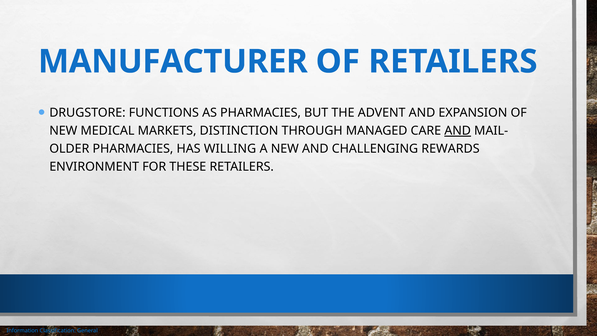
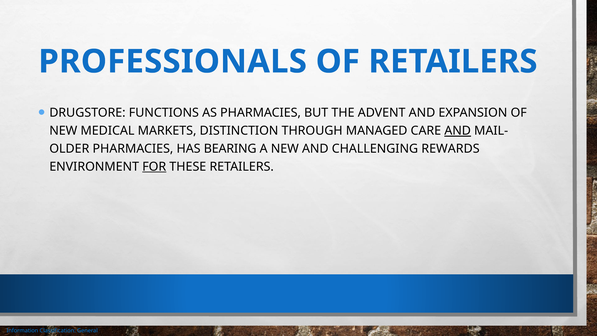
MANUFACTURER: MANUFACTURER -> PROFESSIONALS (173, 62)
WILLING: WILLING -> BEARING (230, 149)
FOR underline: none -> present (154, 167)
